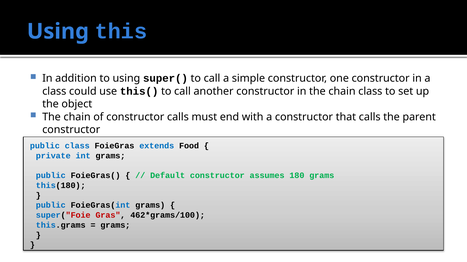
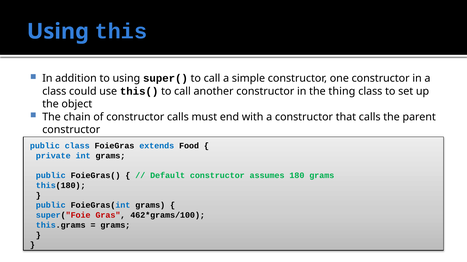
in the chain: chain -> thing (342, 92)
